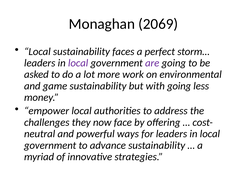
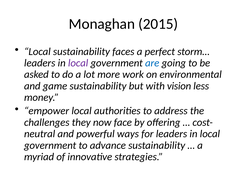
2069: 2069 -> 2015 (158, 24)
are colour: purple -> blue (152, 63)
with going: going -> vision (179, 86)
